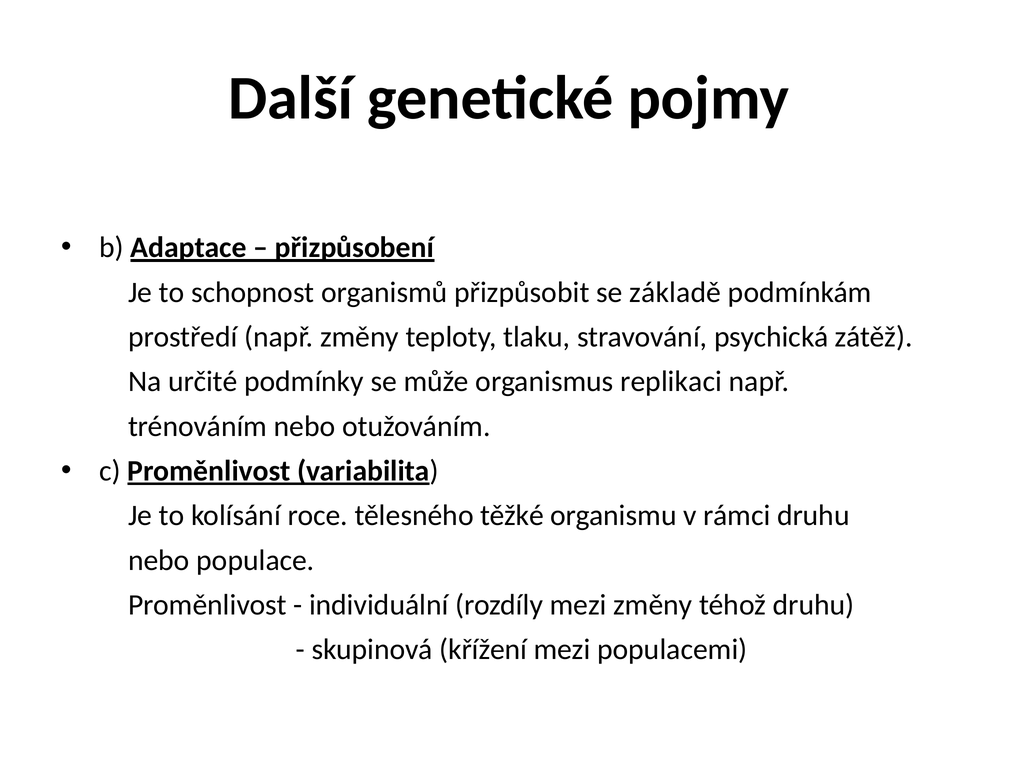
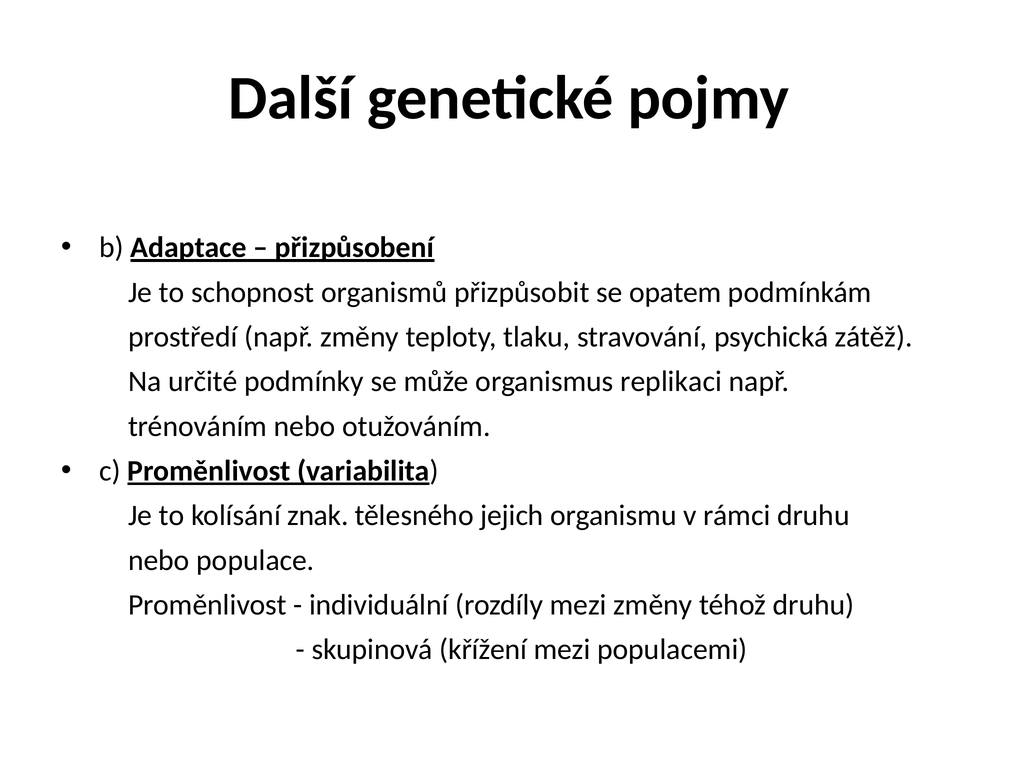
základě: základě -> opatem (675, 293)
roce: roce -> znak (318, 516)
těžké: těžké -> jejich (512, 516)
